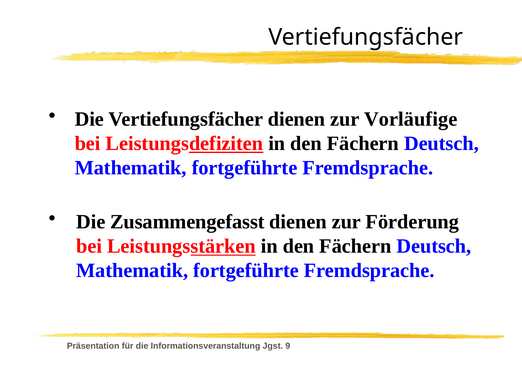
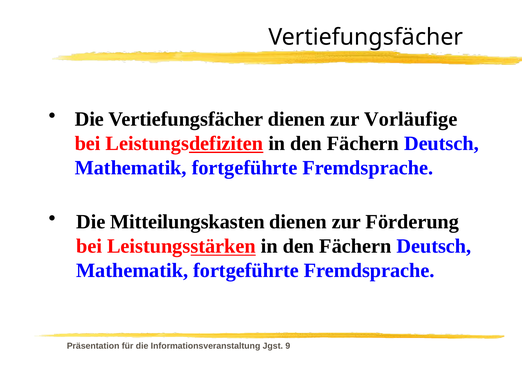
Zusammengefasst: Zusammengefasst -> Mitteilungskasten (187, 222)
